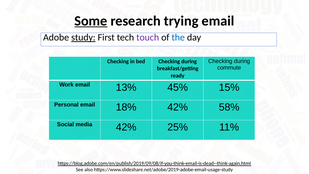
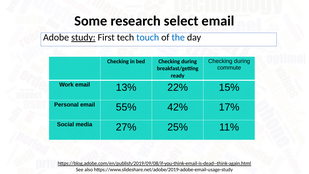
Some underline: present -> none (91, 21)
trying: trying -> select (181, 21)
touch colour: purple -> blue (148, 37)
45%: 45% -> 22% (178, 87)
18%: 18% -> 55% (126, 107)
58%: 58% -> 17% (229, 107)
media 42%: 42% -> 27% (126, 127)
